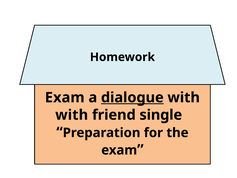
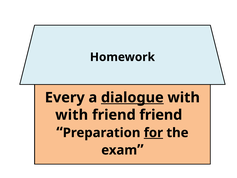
Exam: Exam -> Every (65, 97)
friend single: single -> friend (161, 115)
for underline: none -> present (153, 133)
